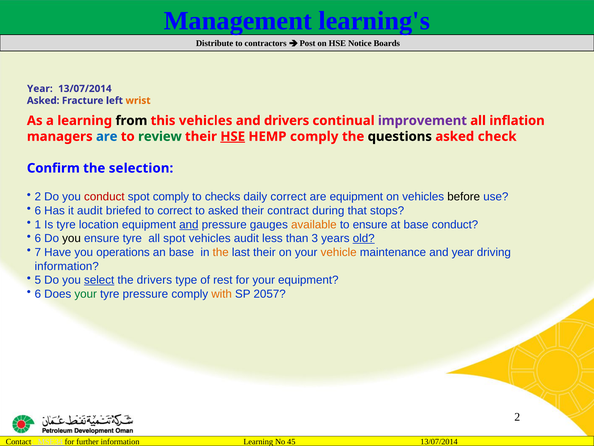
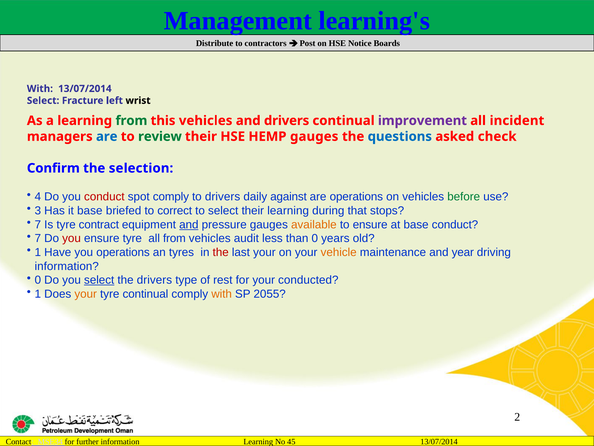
Year: Year -> With (40, 89)
Asked: Asked -> Select (43, 100)
wrist colour: orange -> black (138, 100)
from colour: black -> green (131, 121)
all inflation: inflation -> incident (517, 121)
HSE underline: present -> none (233, 136)
HEMP comply: comply -> gauges (314, 136)
questions colour: black -> blue (400, 136)
2: 2 -> 4 (38, 197)
to checks: checks -> drivers (223, 197)
daily correct: correct -> against (289, 197)
are equipment: equipment -> operations (356, 197)
before colour: black -> green (464, 197)
6: 6 -> 3 (38, 210)
it audit: audit -> base (90, 210)
to asked: asked -> select (223, 210)
their contract: contract -> learning (288, 210)
1: 1 -> 7 (38, 224)
location: location -> contract (99, 224)
6: 6 -> 7 (38, 238)
you colour: black -> red (72, 238)
all spot: spot -> from (174, 238)
than 3: 3 -> 0 (315, 238)
old underline: present -> none (364, 238)
7: 7 -> 1 (38, 252)
an base: base -> tyres (181, 252)
the colour: orange -> red (221, 252)
last their: their -> your (264, 252)
5: 5 -> 0 (38, 280)
your equipment: equipment -> conducted (308, 280)
6: 6 -> 1 (38, 294)
your colour: green -> orange (86, 294)
tyre pressure: pressure -> continual (145, 294)
2057: 2057 -> 2055 (270, 294)
